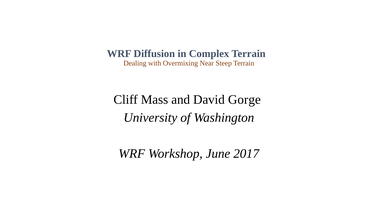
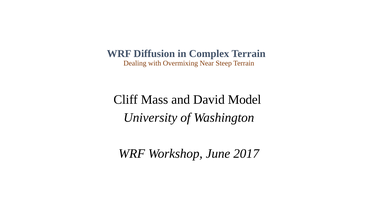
Gorge: Gorge -> Model (245, 100)
